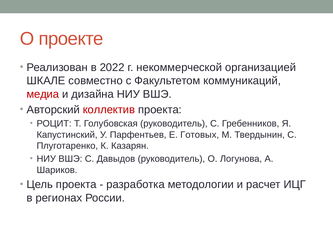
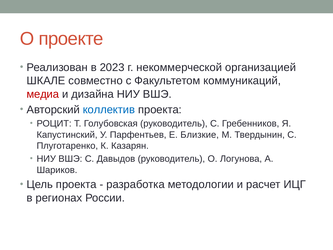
2022: 2022 -> 2023 (112, 67)
коллектив colour: red -> blue (109, 110)
Готовых: Готовых -> Близкие (200, 135)
